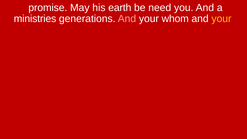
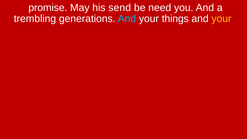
earth: earth -> send (120, 8)
ministries: ministries -> trembling (35, 19)
And colour: pink -> light blue (127, 19)
whom: whom -> things (175, 19)
